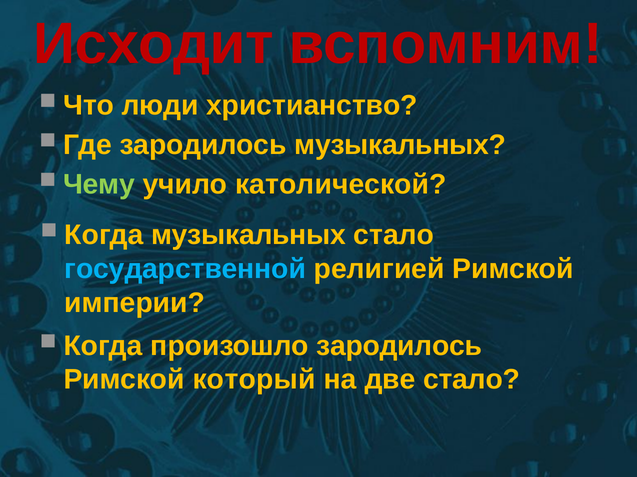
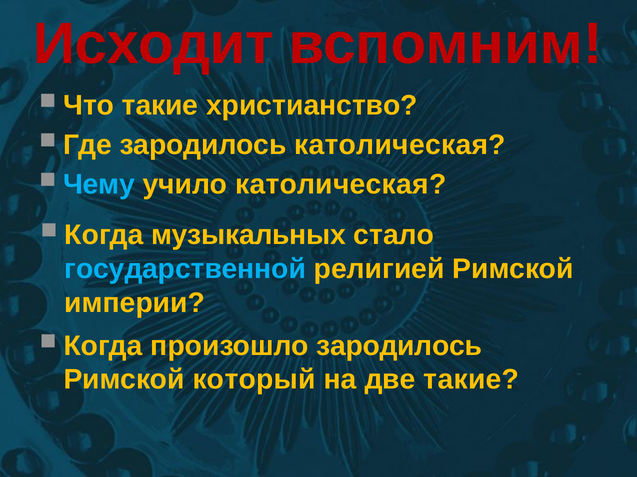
Что люди: люди -> такие (160, 106)
зародилось музыкальных: музыкальных -> католическая (400, 145)
Чему colour: light green -> light blue (99, 185)
учило католической: католической -> католическая (341, 185)
две стало: стало -> такие (471, 380)
